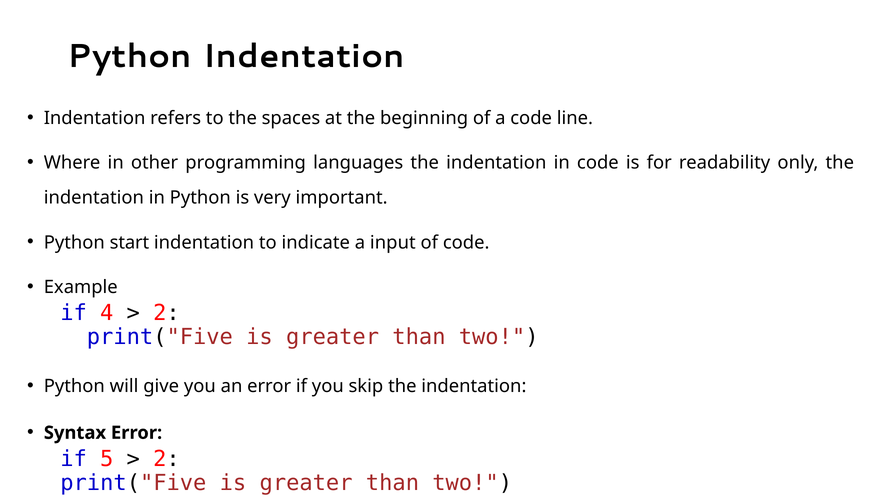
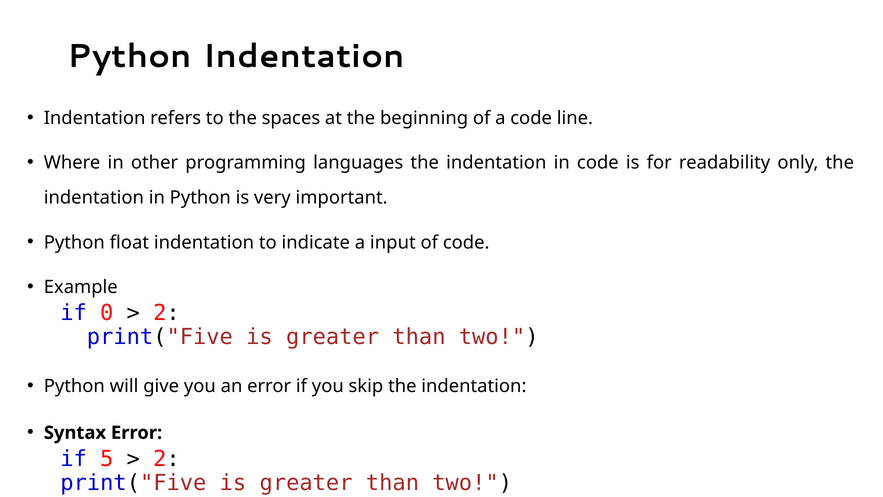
start: start -> float (129, 242)
4: 4 -> 0 (107, 313)
